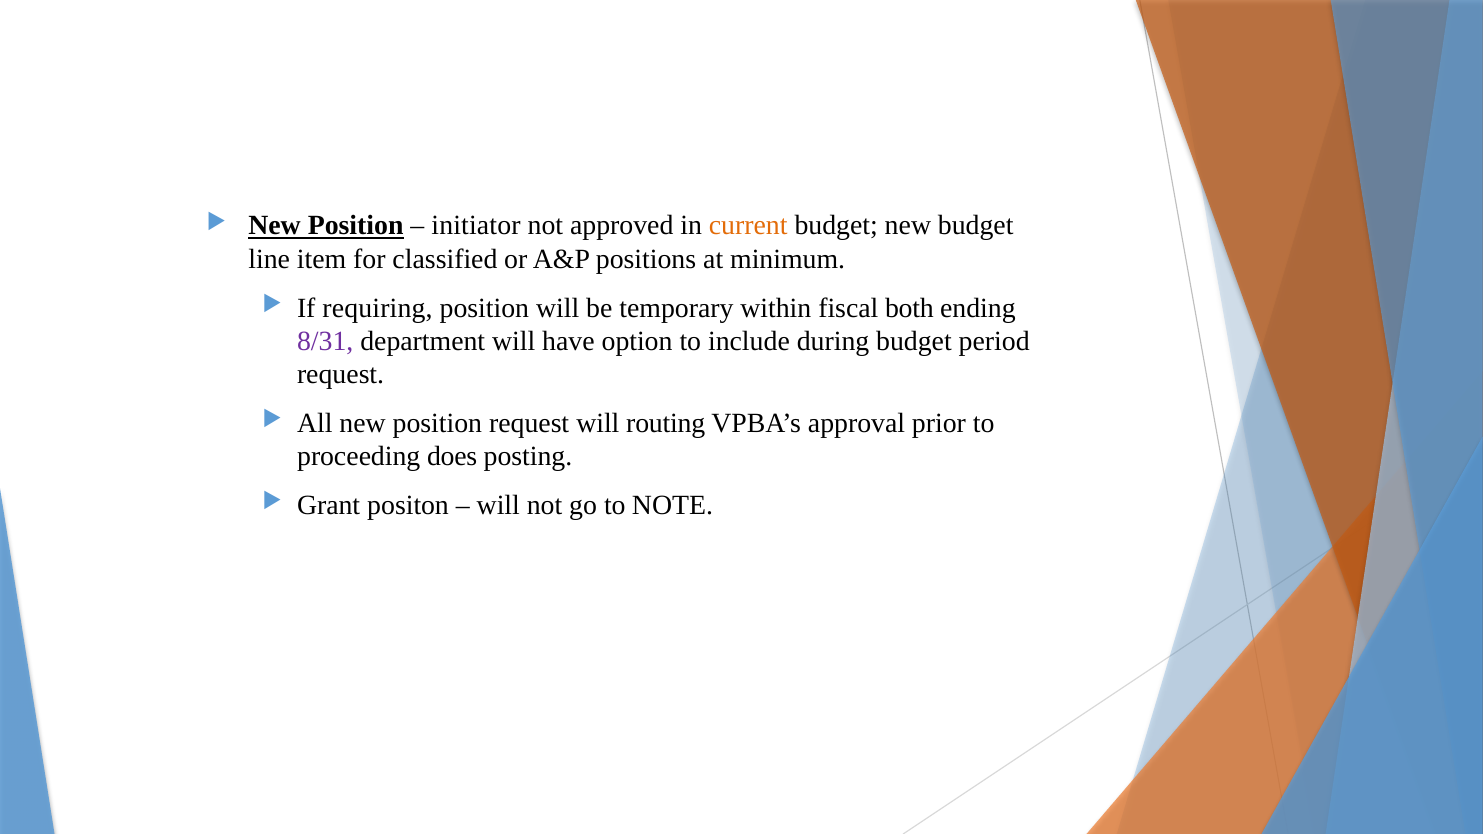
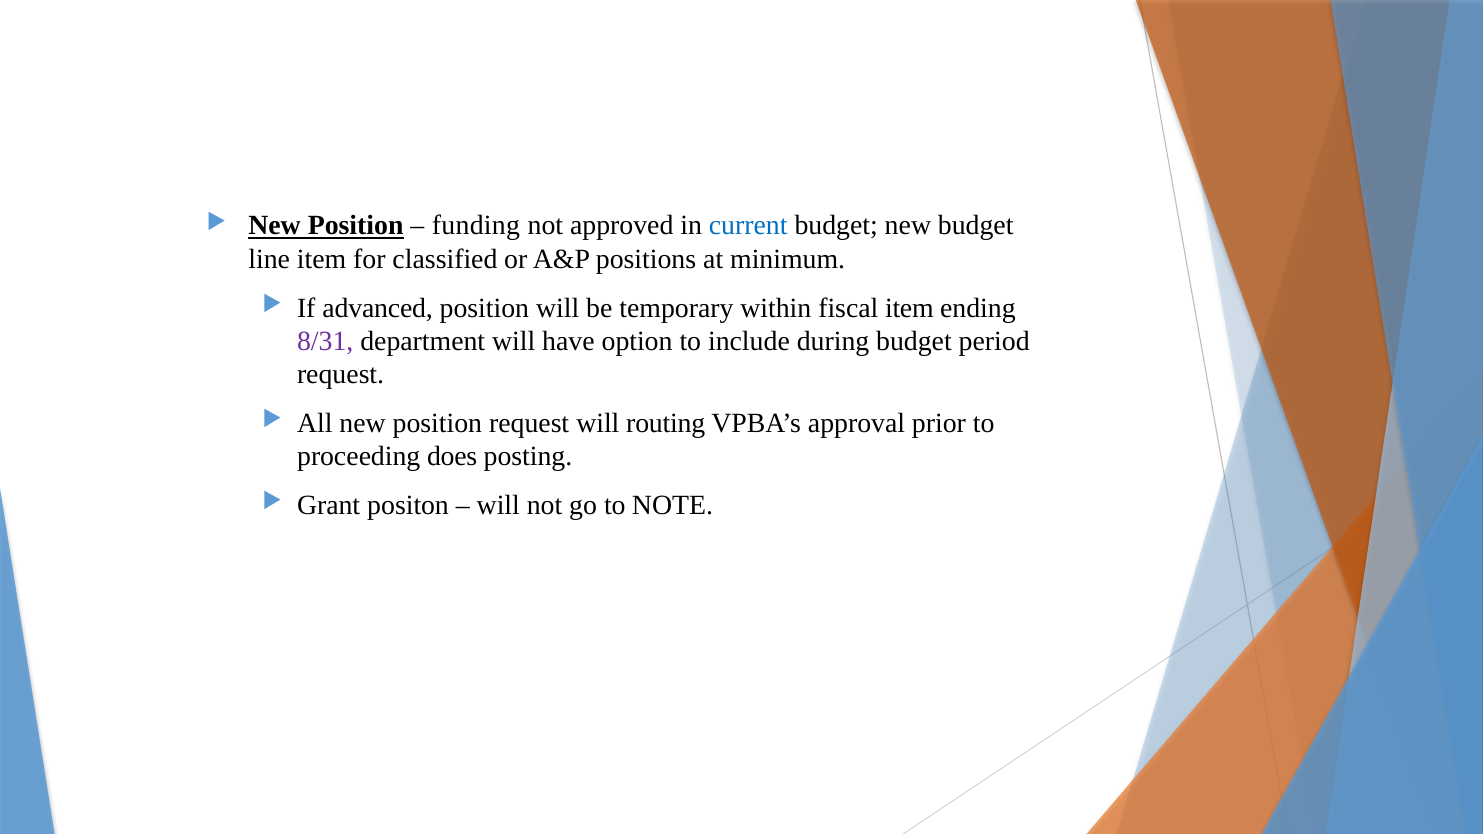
initiator: initiator -> funding (476, 226)
current colour: orange -> blue (748, 226)
requiring: requiring -> advanced (378, 308)
fiscal both: both -> item (909, 308)
